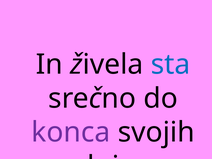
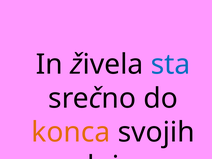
konca colour: purple -> orange (71, 132)
